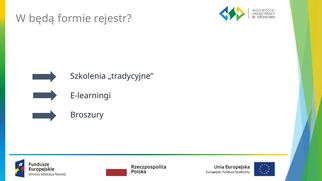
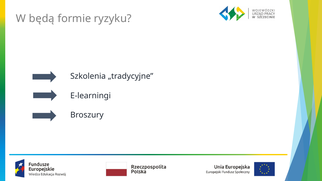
rejestr: rejestr -> ryzyku (113, 19)
